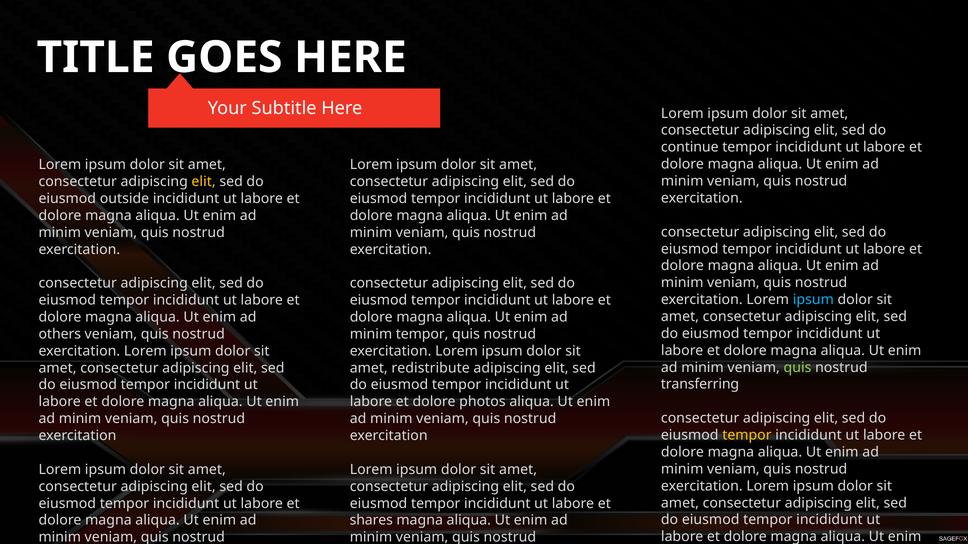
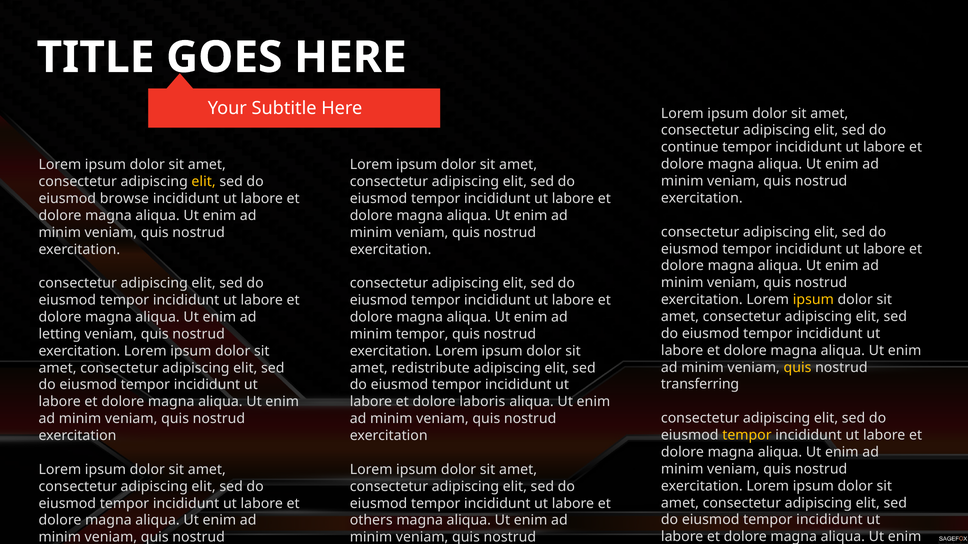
outside: outside -> browse (124, 199)
ipsum colour: light blue -> yellow (813, 300)
others: others -> letting (60, 334)
quis colour: light green -> yellow (798, 368)
photos: photos -> laboris (482, 402)
shares: shares -> others (371, 521)
